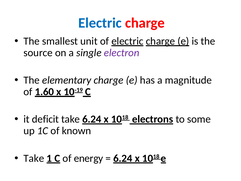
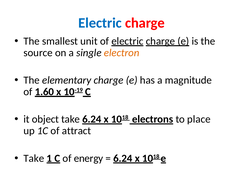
electron colour: purple -> orange (122, 53)
deficit: deficit -> object (45, 119)
some: some -> place (199, 119)
known: known -> attract (76, 131)
